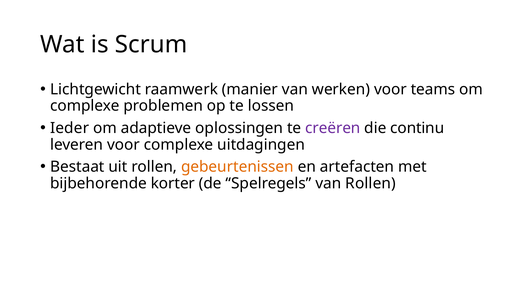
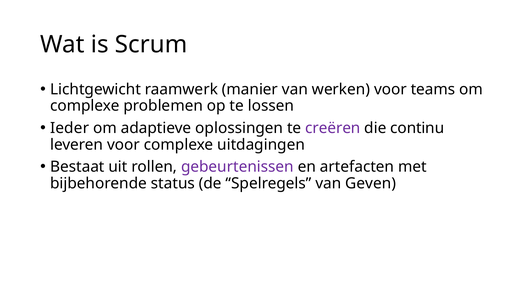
gebeurtenissen colour: orange -> purple (237, 167)
korter: korter -> status (173, 183)
van Rollen: Rollen -> Geven (371, 183)
